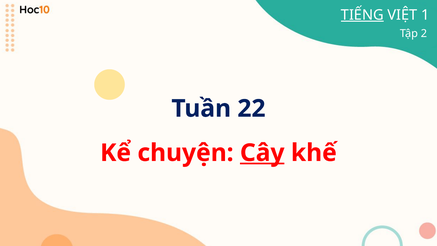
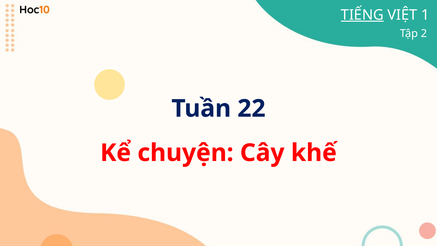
Cây underline: present -> none (262, 153)
